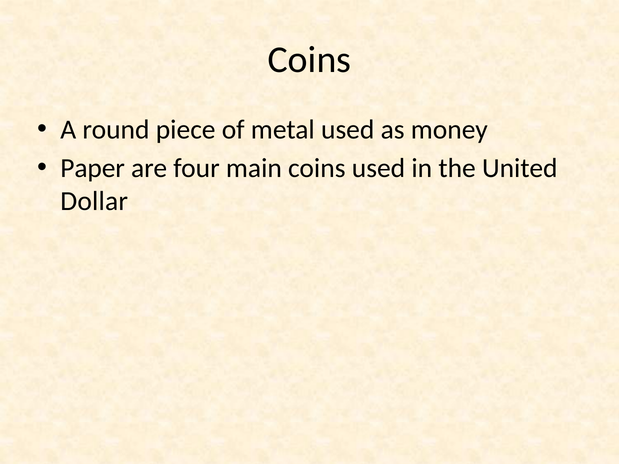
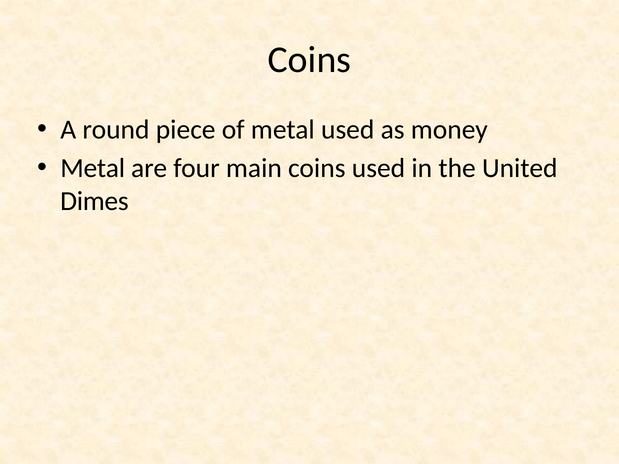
Paper: Paper -> Metal (93, 168)
Dollar: Dollar -> Dimes (94, 201)
